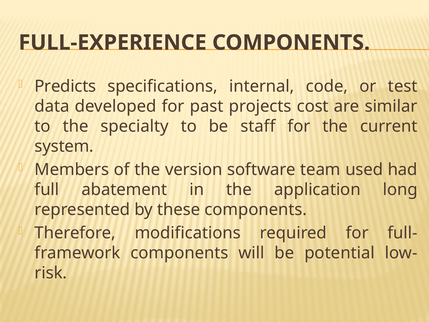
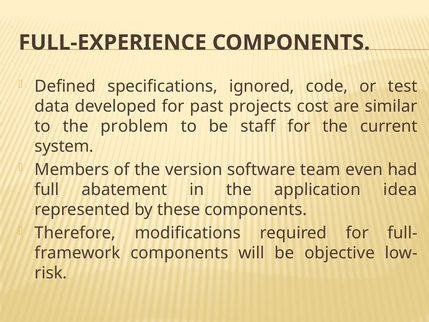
Predicts: Predicts -> Defined (65, 86)
internal: internal -> ignored (262, 86)
specialty: specialty -> problem (134, 126)
used: used -> even (364, 169)
long: long -> idea (400, 189)
potential: potential -> objective (340, 253)
